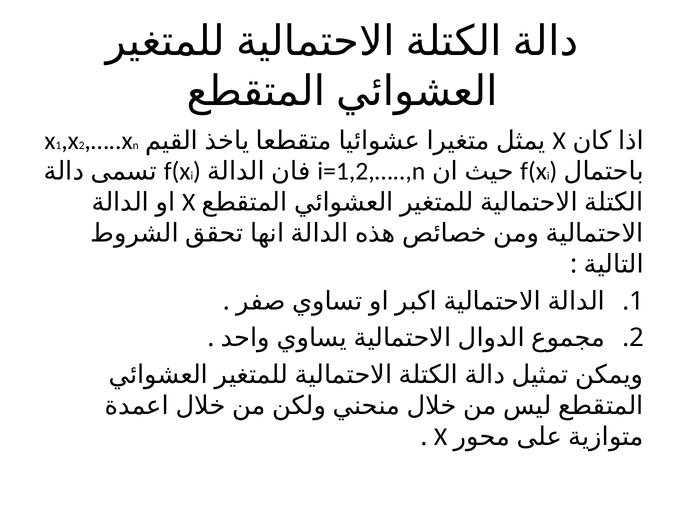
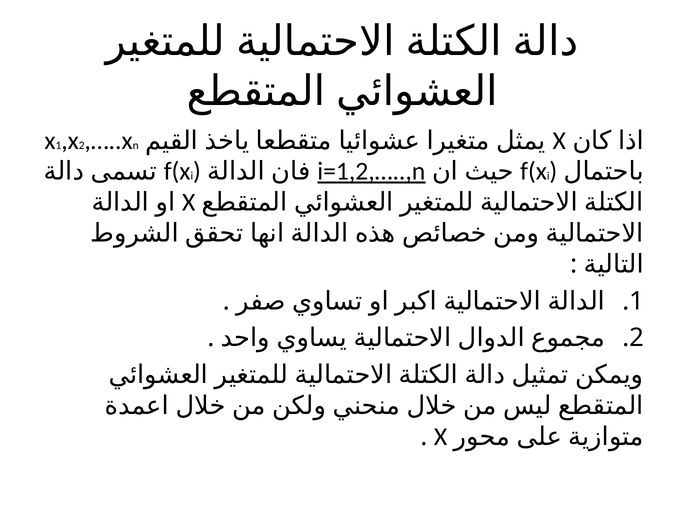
i=1,2,…..,n underline: none -> present (371, 171)
